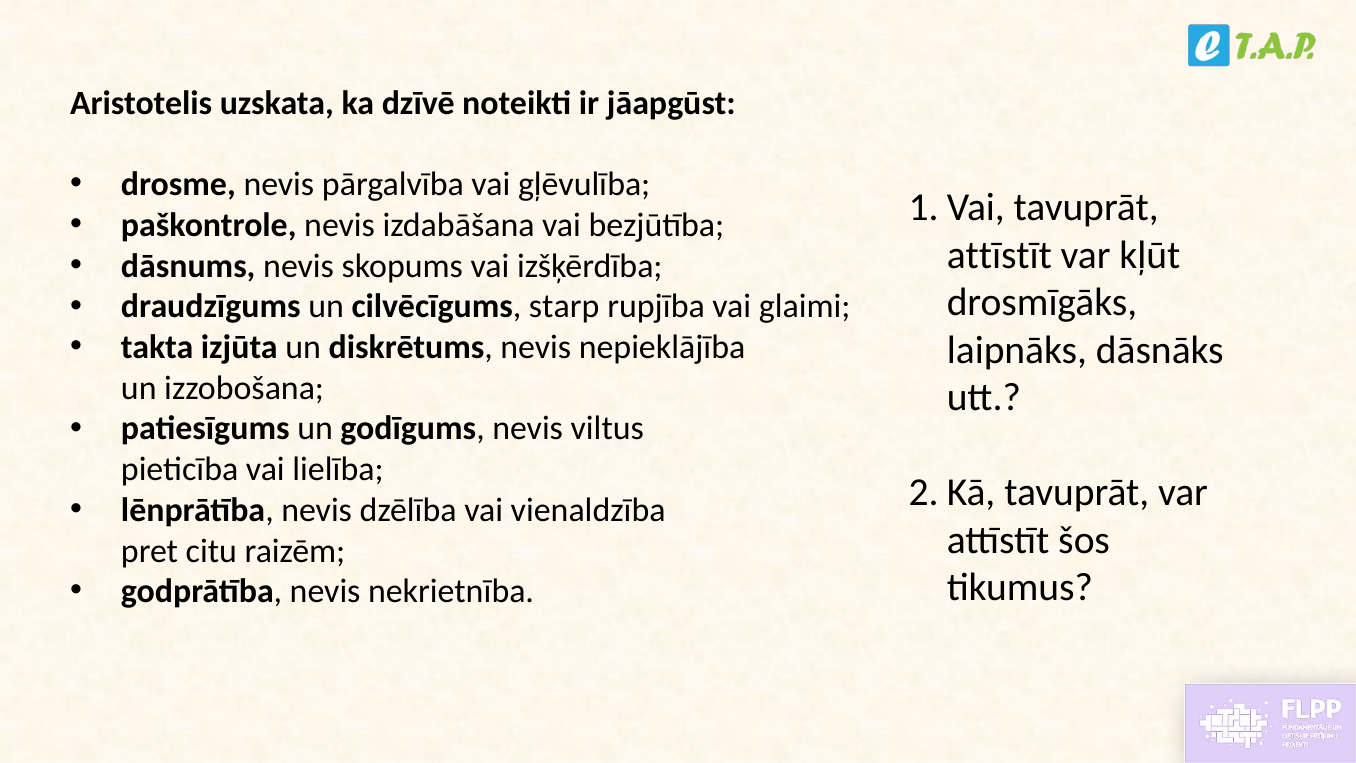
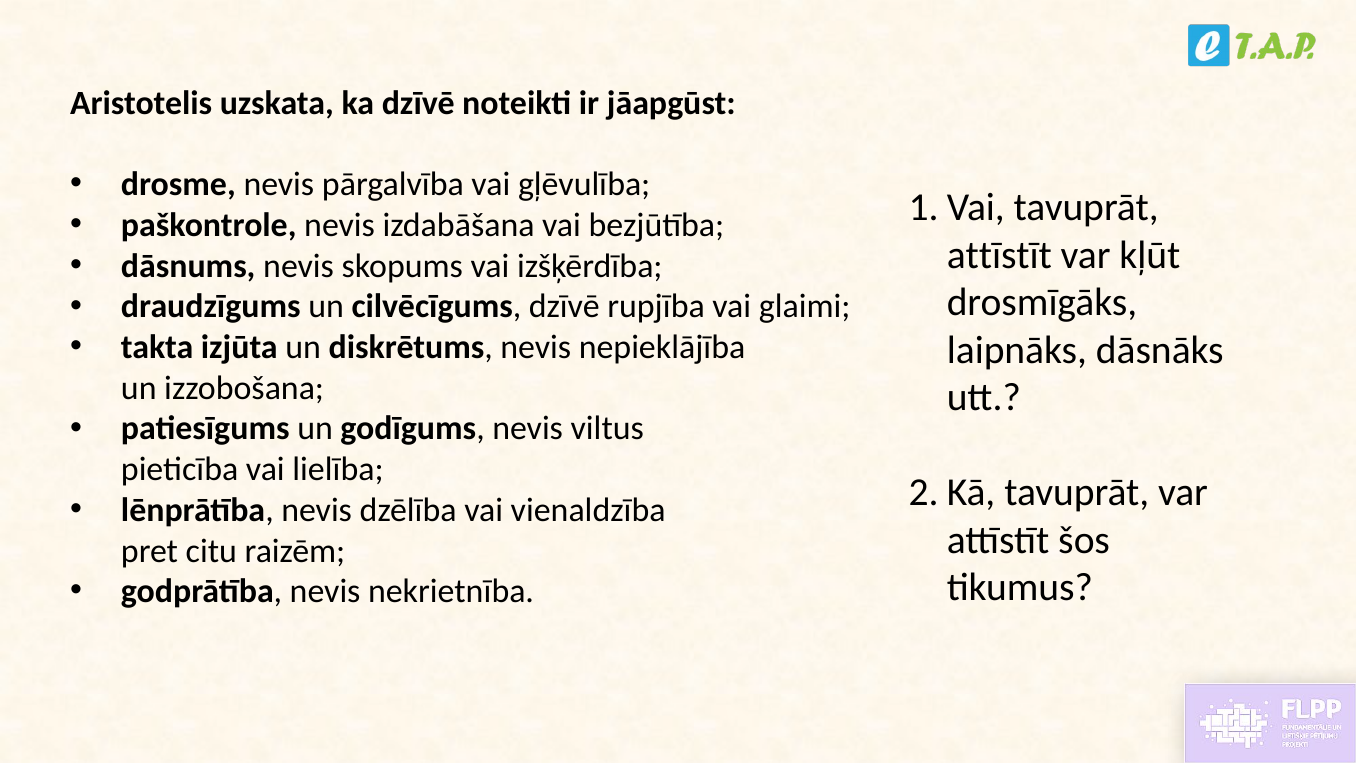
cilvēcīgums starp: starp -> dzīvē (564, 307)
